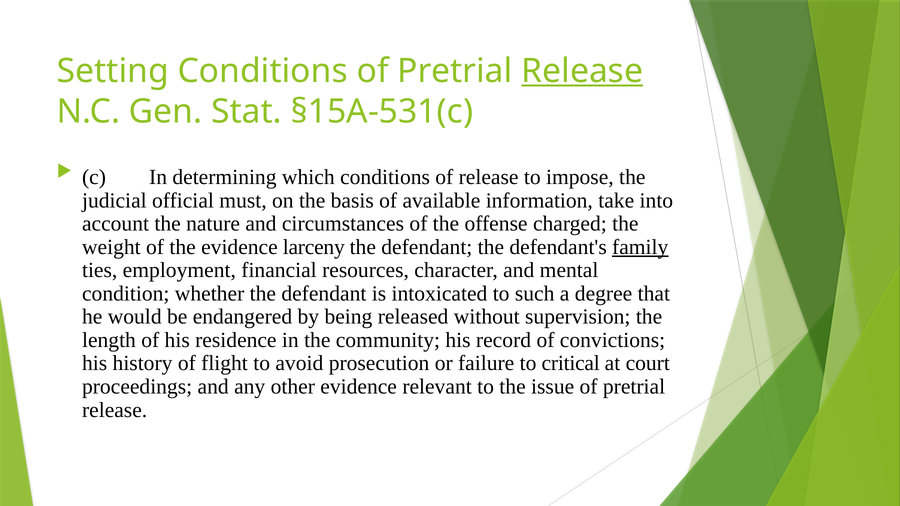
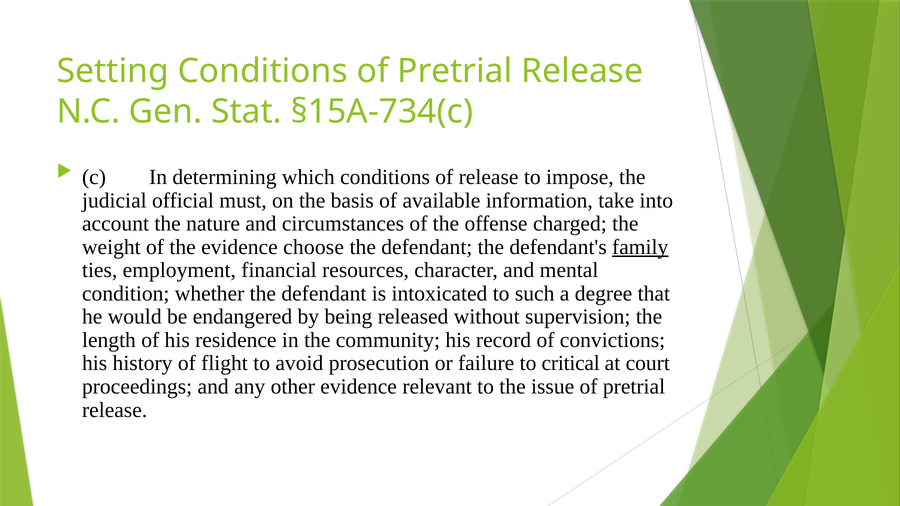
Release underline: present -> none (582, 71)
§15A-531(c: §15A-531(c -> §15A-734(c (382, 111)
larceny: larceny -> choose (314, 247)
